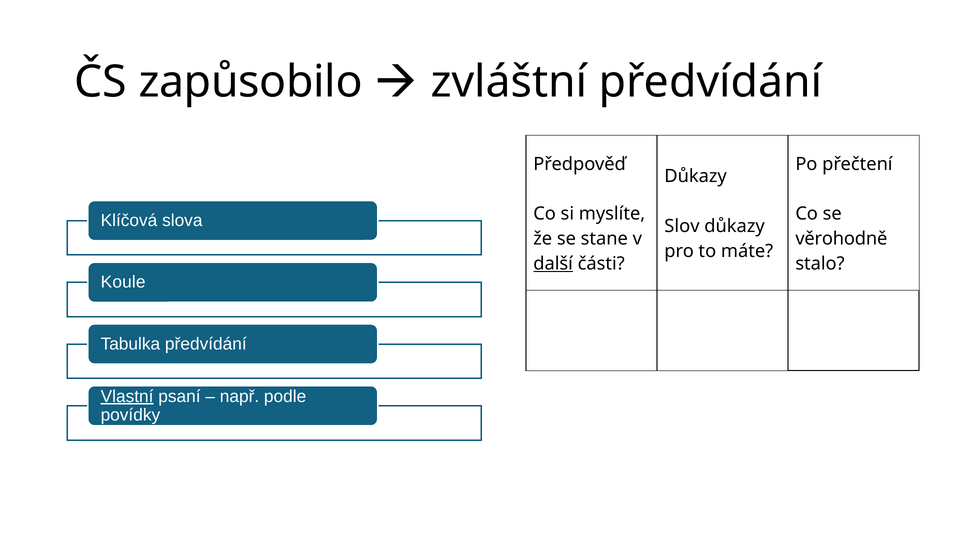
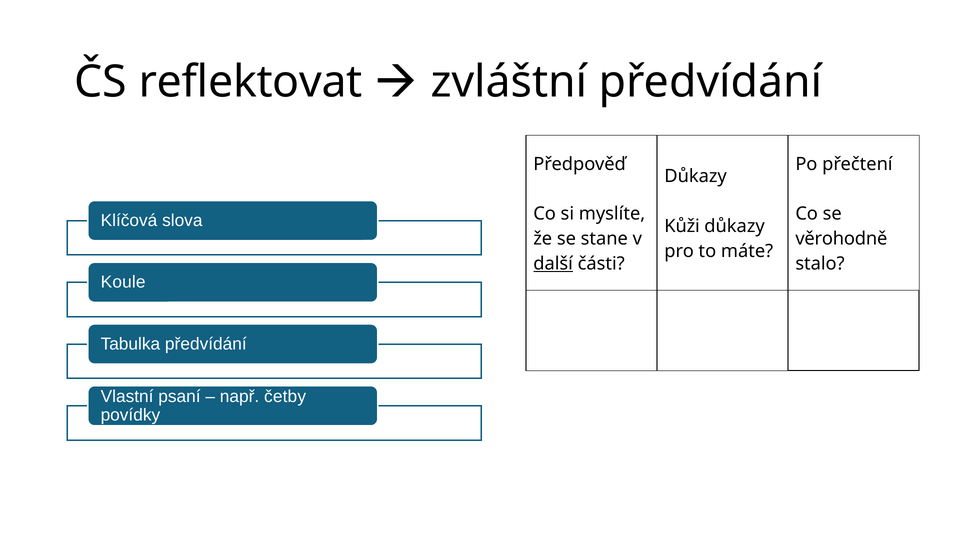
zapůsobilo: zapůsobilo -> reflektovat (251, 82)
Slov: Slov -> Kůži (682, 226)
Vlastní underline: present -> none (127, 396)
podle: podle -> četby (285, 396)
